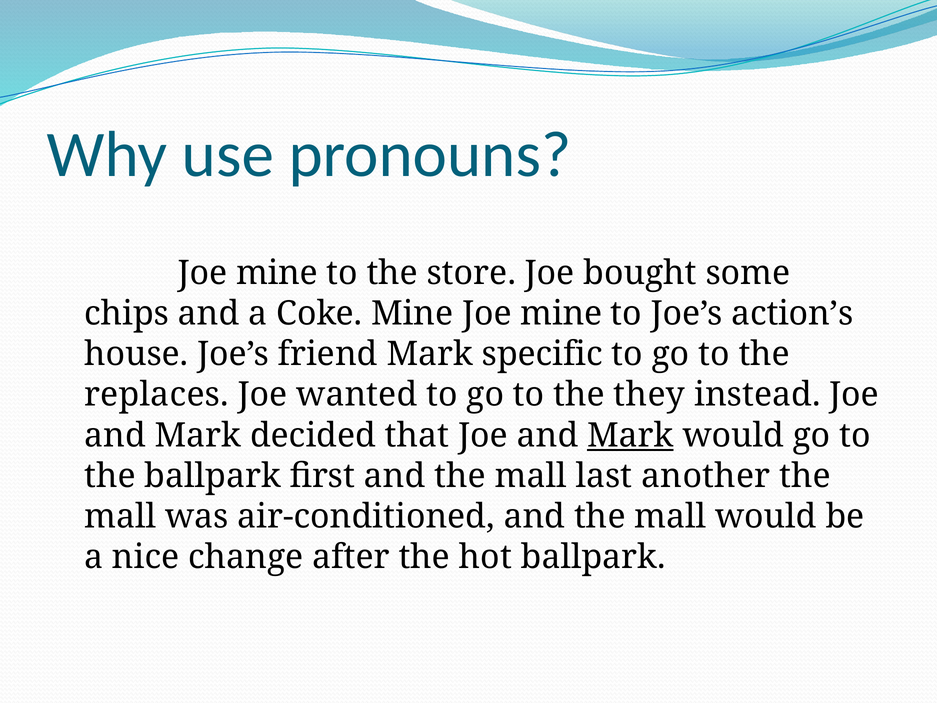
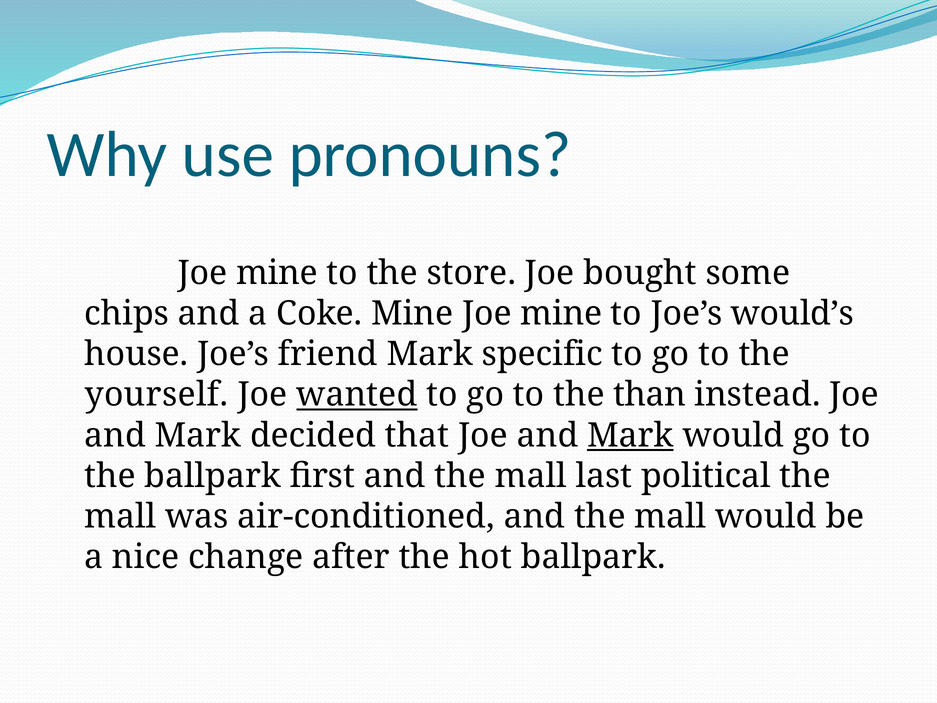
action’s: action’s -> would’s (792, 314)
replaces: replaces -> yourself (156, 395)
wanted underline: none -> present (357, 395)
they: they -> than (650, 395)
another: another -> political (706, 476)
